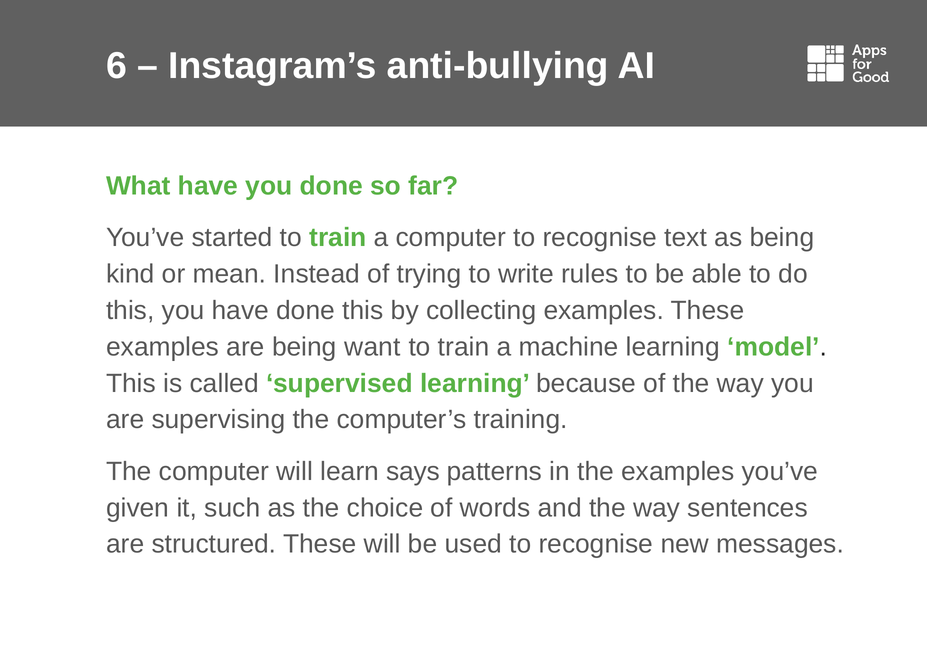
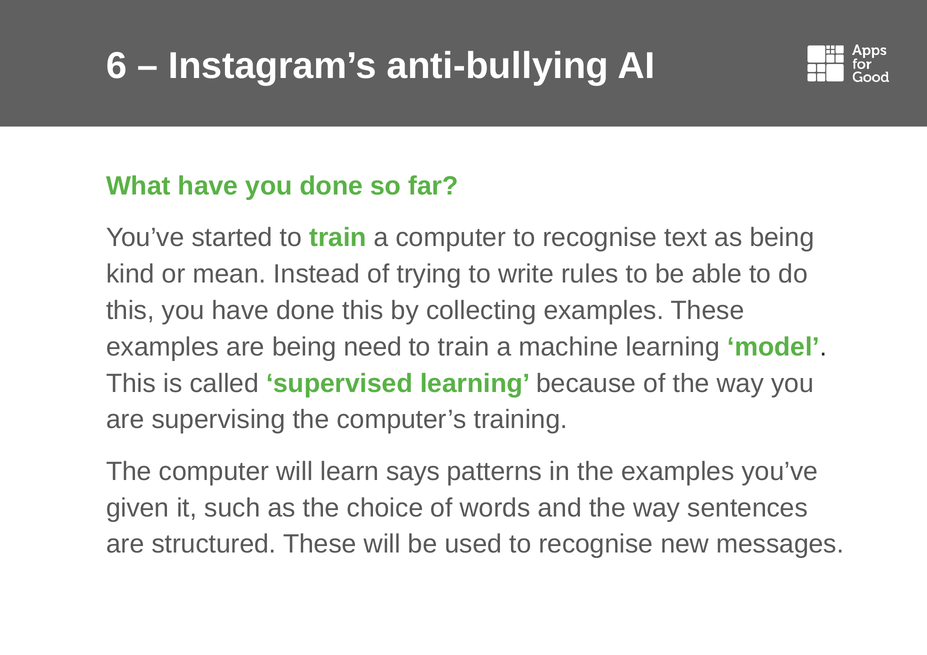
want: want -> need (373, 347)
